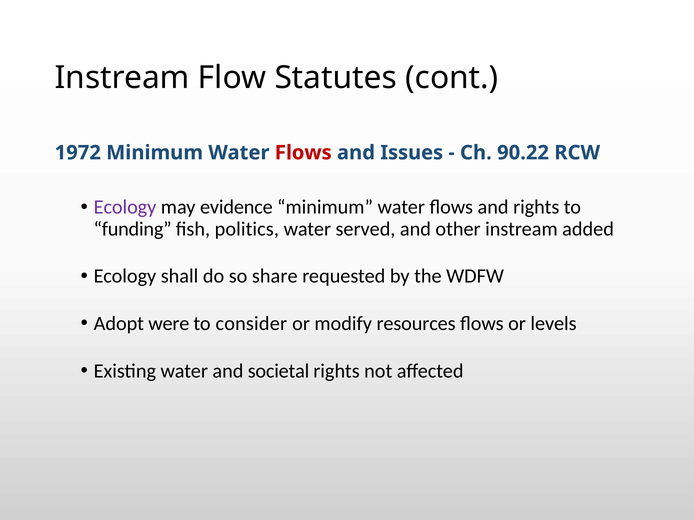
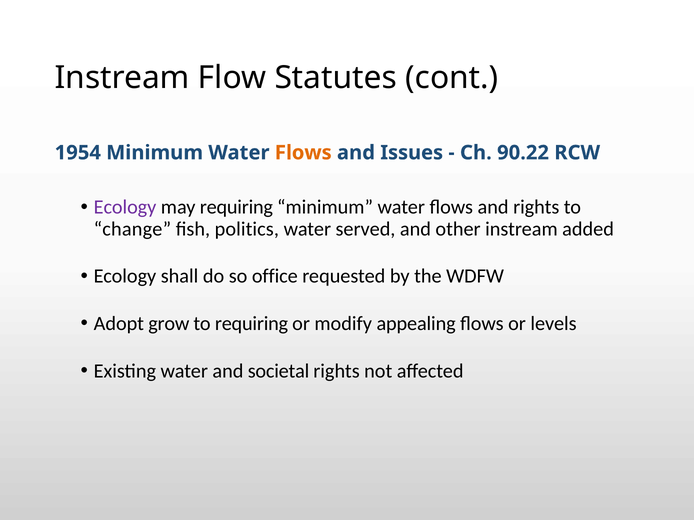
1972: 1972 -> 1954 (78, 153)
Flows colour: red -> orange (303, 153)
may evidence: evidence -> requiring (236, 207)
funding: funding -> change (132, 229)
share: share -> office (275, 277)
were: were -> grow (169, 324)
to consider: consider -> requiring (252, 324)
resources: resources -> appealing (416, 324)
